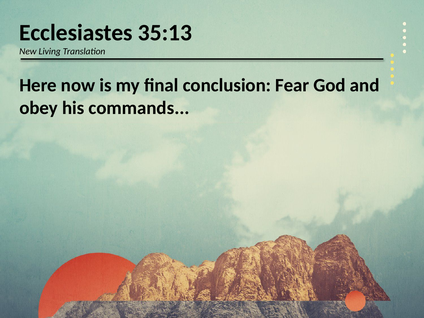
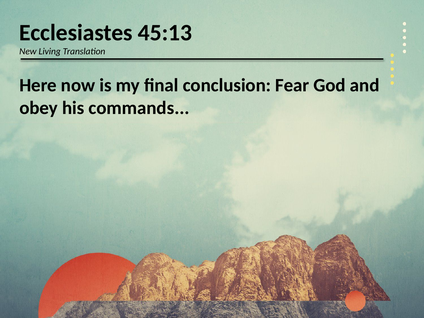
35:13: 35:13 -> 45:13 (165, 33)
